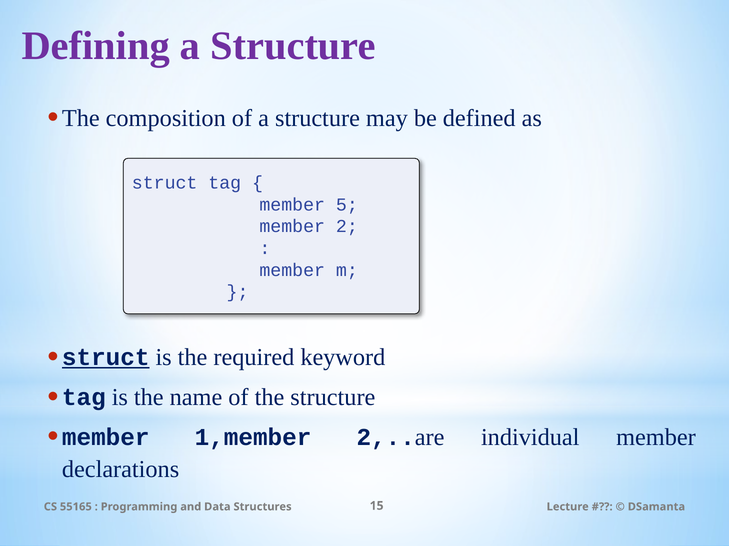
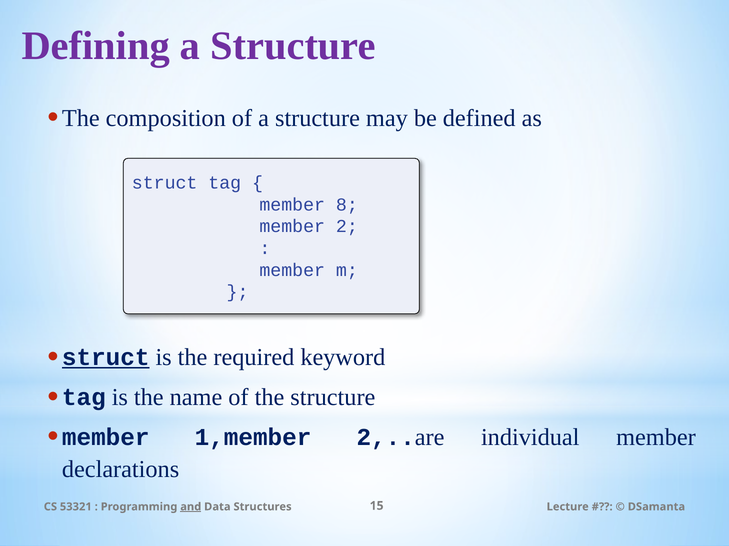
5: 5 -> 8 (347, 205)
55165: 55165 -> 53321 (76, 507)
and underline: none -> present (191, 507)
